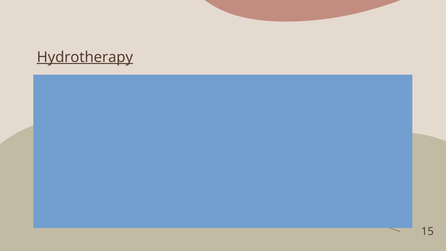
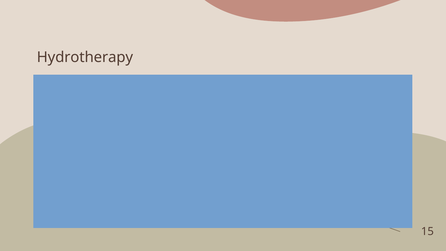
Hydrotherapy underline: present -> none (85, 57)
